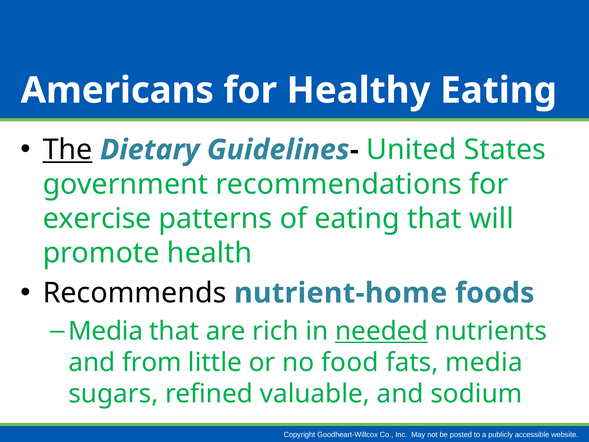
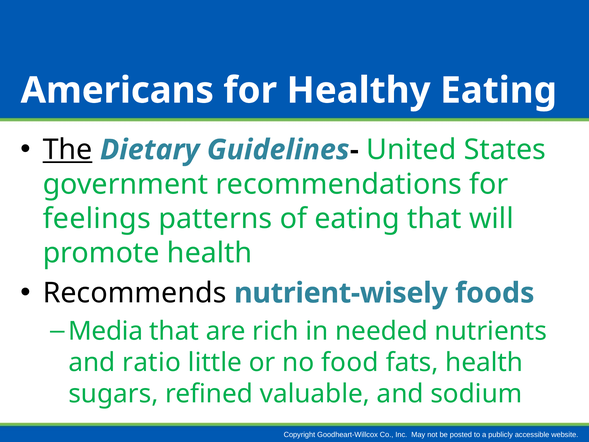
exercise: exercise -> feelings (97, 218)
nutrient-home: nutrient-home -> nutrient-wisely (341, 293)
needed underline: present -> none (381, 331)
from: from -> ratio (152, 362)
fats media: media -> health (484, 362)
